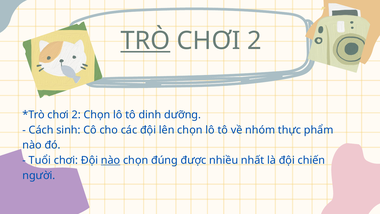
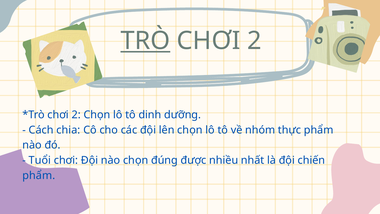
sinh: sinh -> chia (68, 130)
nào underline: present -> none (111, 160)
người: người -> phẩm (39, 175)
